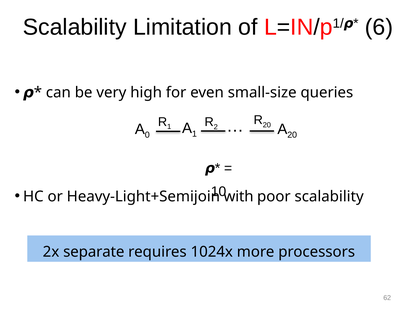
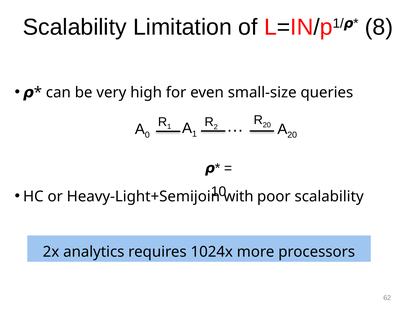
6: 6 -> 8 (379, 27)
separate: separate -> analytics (94, 252)
